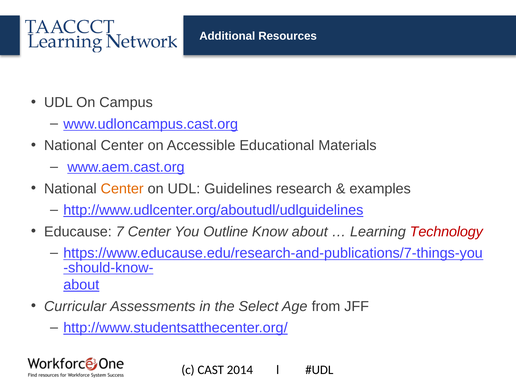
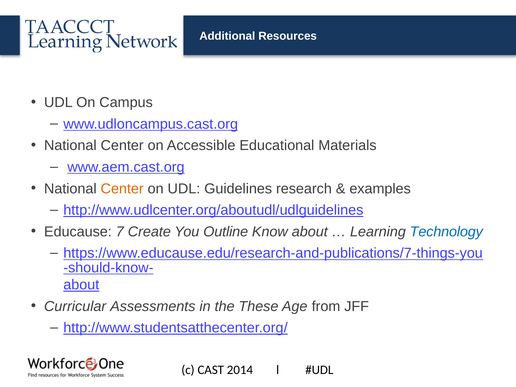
7 Center: Center -> Create (149, 232)
Technology colour: red -> blue (446, 232)
Select: Select -> These (258, 306)
